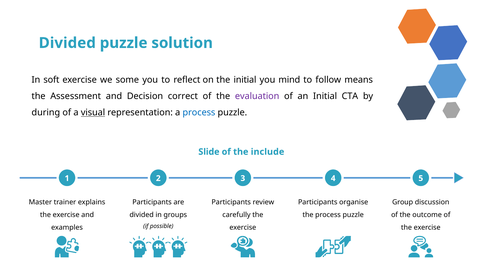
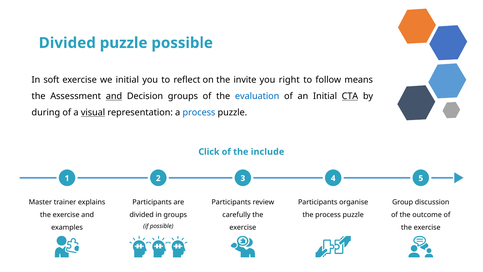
puzzle solution: solution -> possible (182, 43)
we some: some -> initial (127, 80)
the initial: initial -> invite (245, 80)
mind: mind -> right (289, 80)
and underline: none -> present (114, 96)
Decision correct: correct -> groups (183, 96)
evaluation colour: purple -> blue (257, 96)
CTA underline: none -> present (350, 96)
Slide: Slide -> Click (209, 152)
